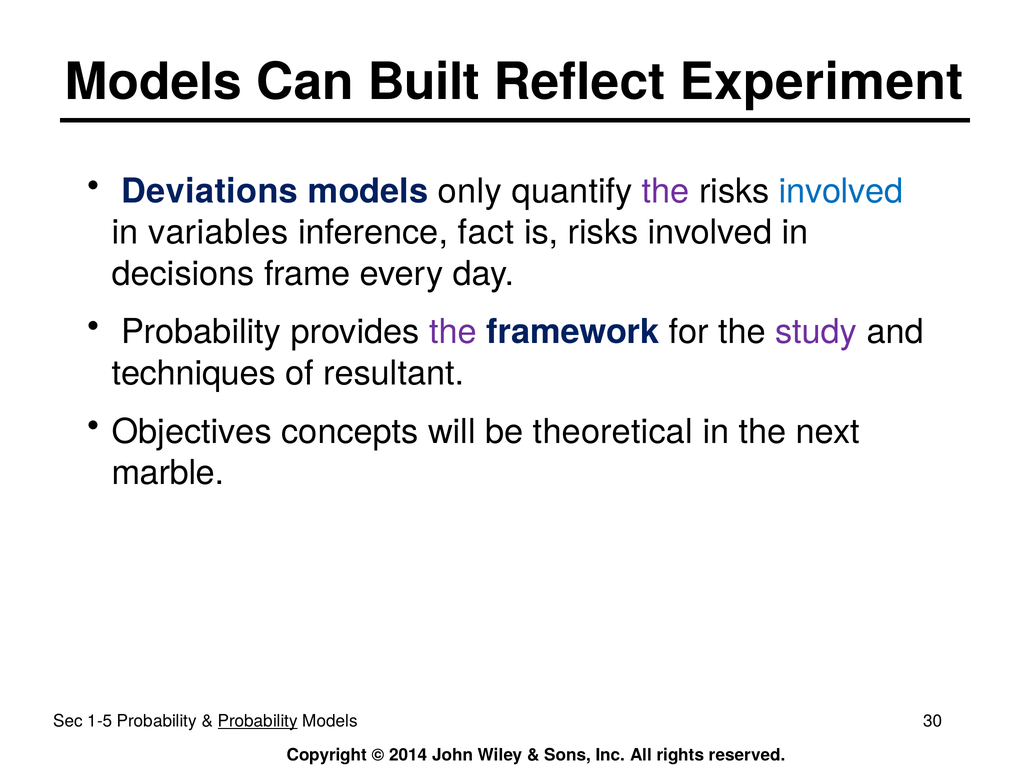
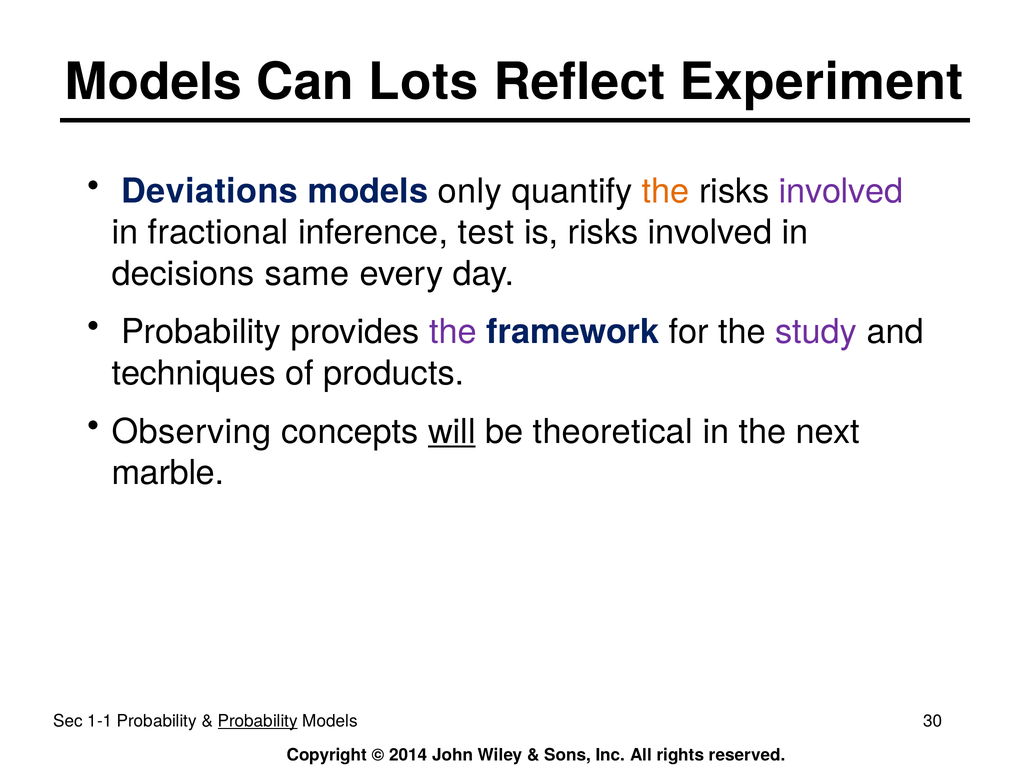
Built: Built -> Lots (423, 82)
the colour: purple -> orange (666, 191)
involved colour: blue -> purple (841, 191)
variables: variables -> fractional (218, 232)
fact: fact -> test (486, 232)
frame: frame -> same (307, 274)
resultant: resultant -> products (394, 373)
Objectives: Objectives -> Observing (191, 431)
will underline: none -> present (452, 431)
1-5: 1-5 -> 1-1 (100, 720)
